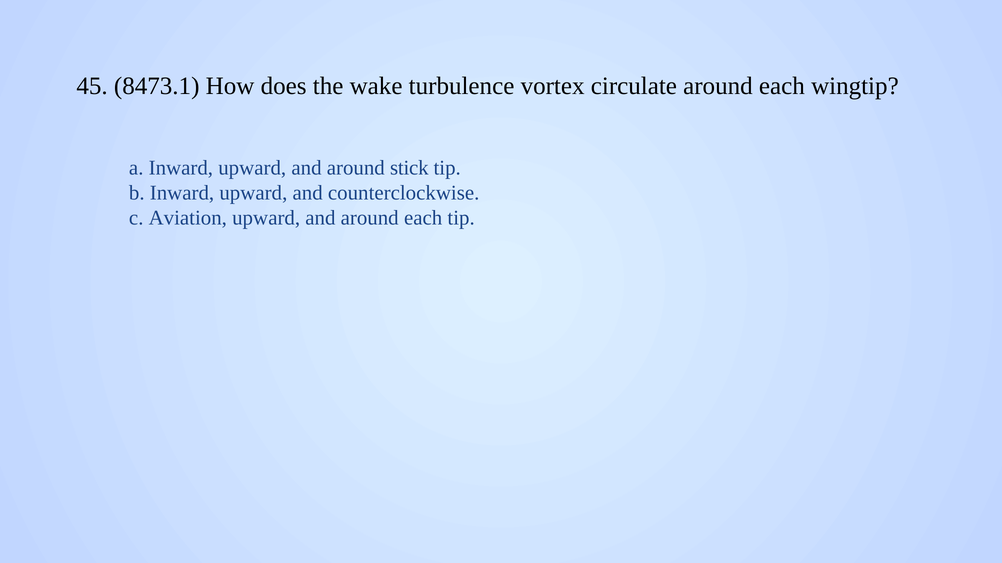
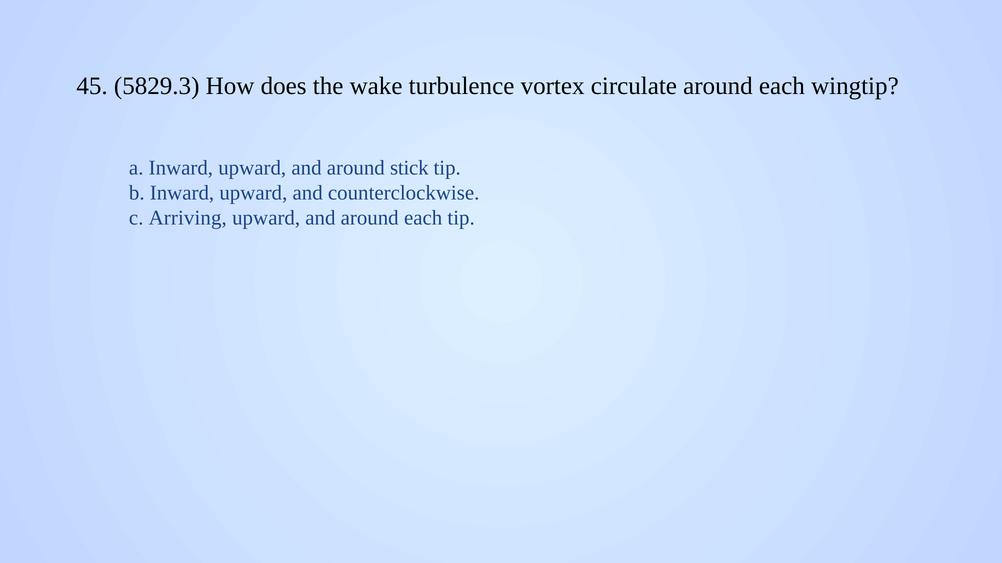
8473.1: 8473.1 -> 5829.3 (157, 86)
Aviation: Aviation -> Arriving (188, 218)
